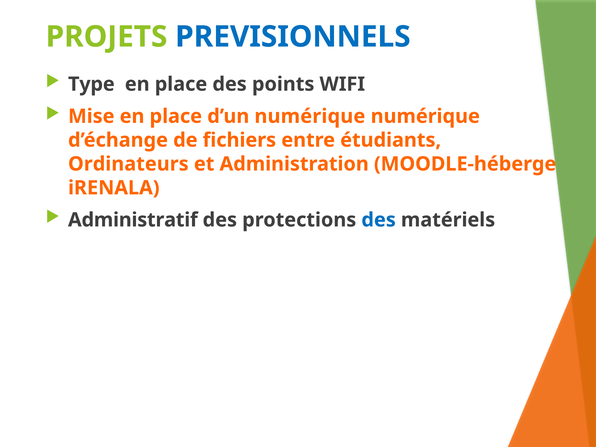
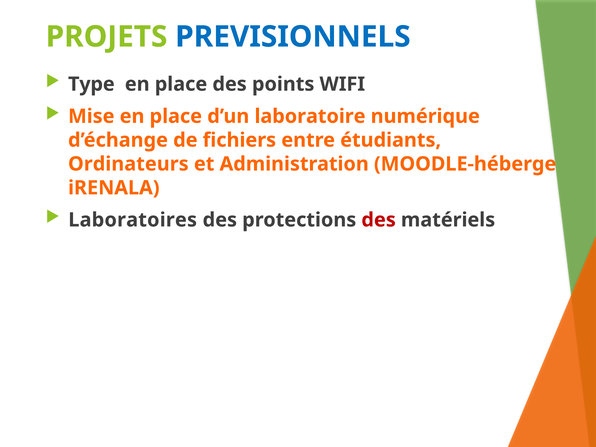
d’un numérique: numérique -> laboratoire (310, 116)
Administratif: Administratif -> Laboratoires (133, 220)
des colour: blue -> red (379, 220)
